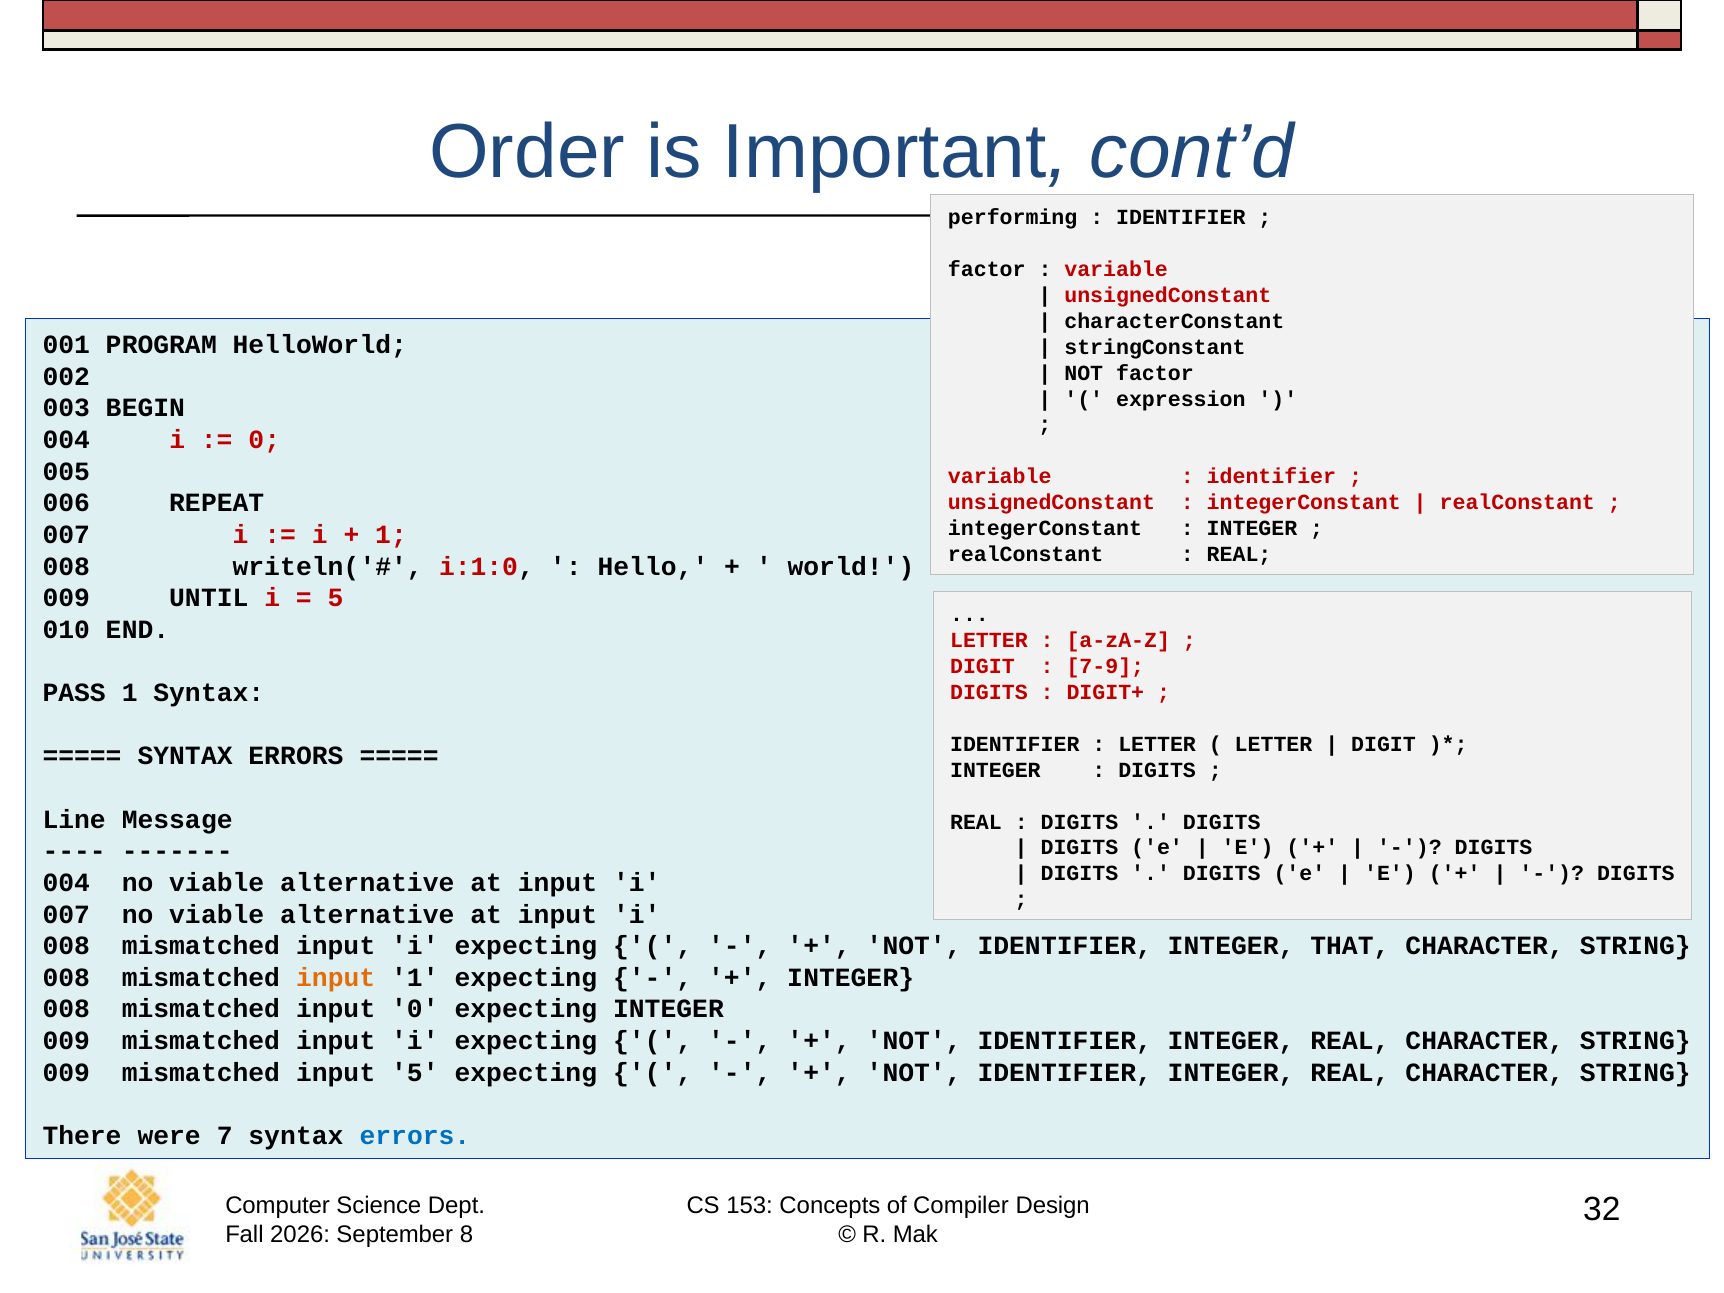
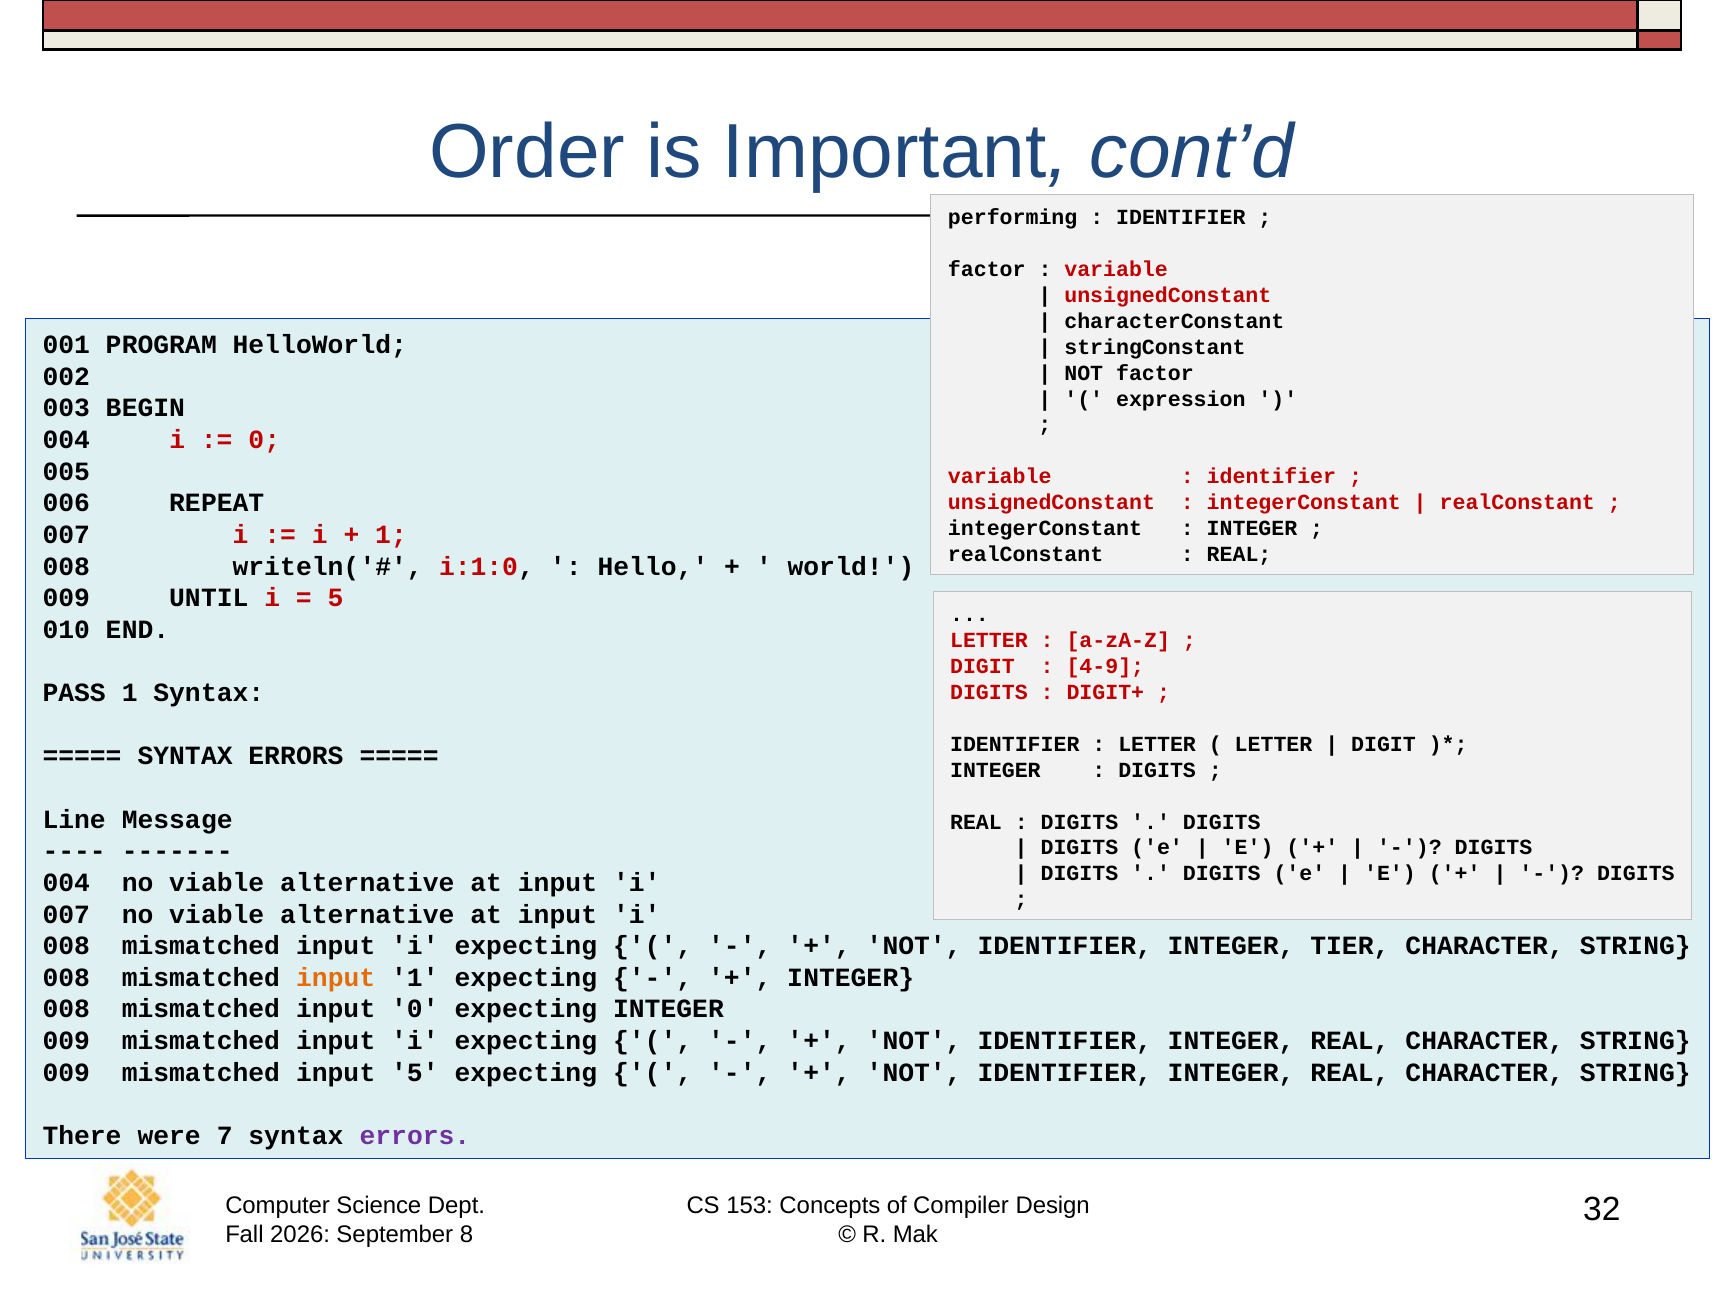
7-9: 7-9 -> 4-9 (1105, 666)
THAT: THAT -> TIER (1350, 946)
errors colour: blue -> purple (415, 1136)
